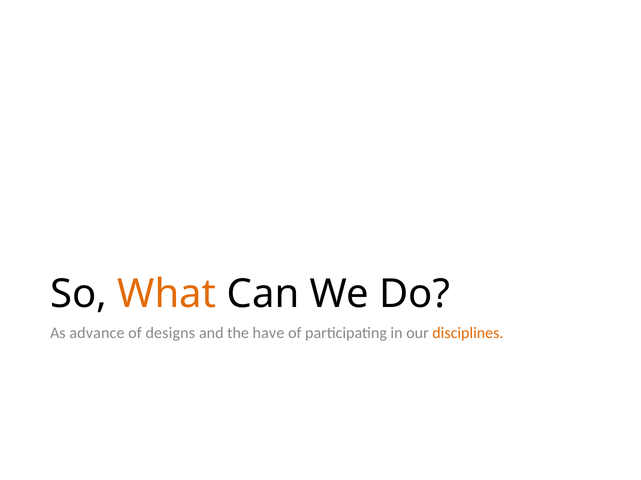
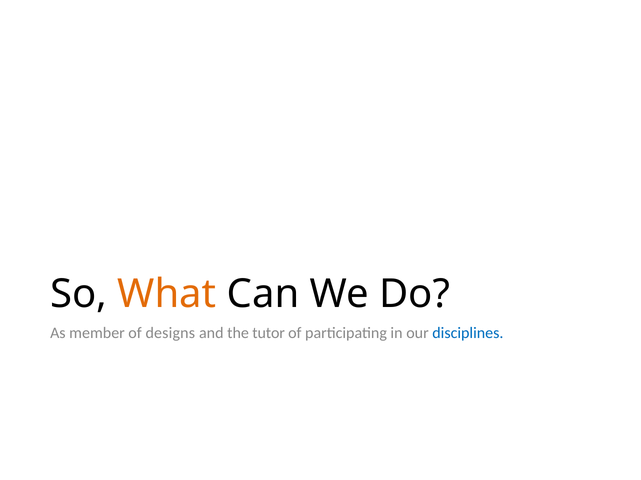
advance: advance -> member (97, 334)
have: have -> tutor (269, 334)
disciplines colour: orange -> blue (468, 334)
